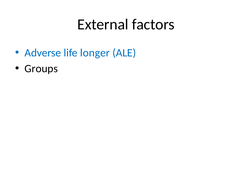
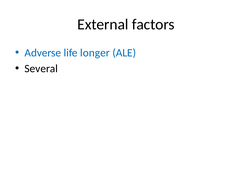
Groups: Groups -> Several (41, 69)
